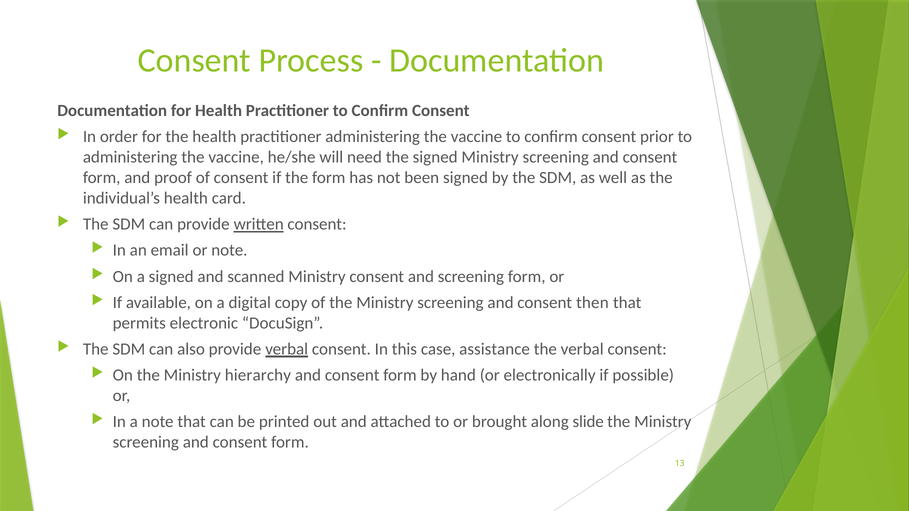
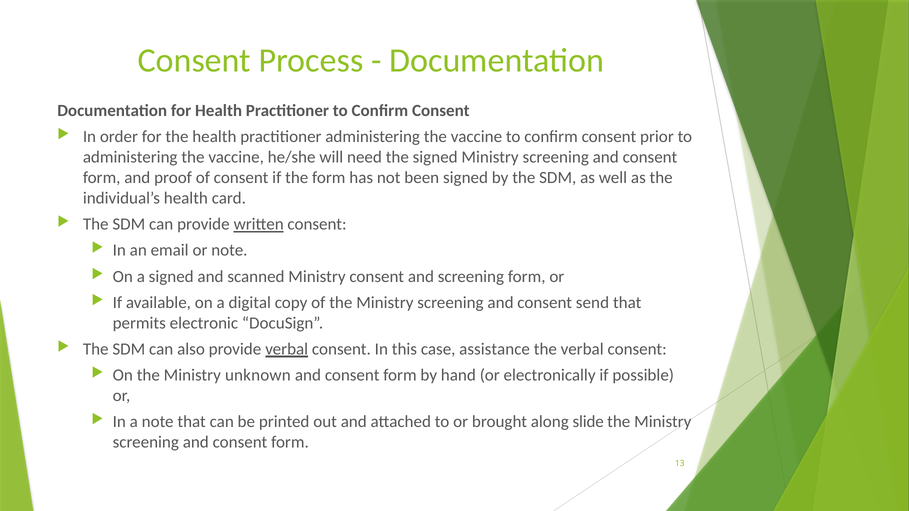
then: then -> send (592, 303)
hierarchy: hierarchy -> unknown (258, 376)
